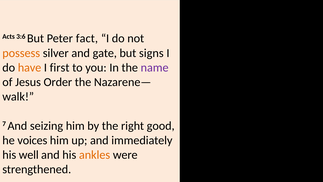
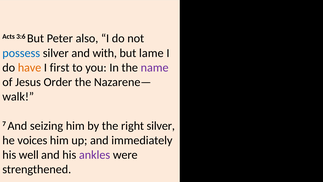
fact: fact -> also (87, 38)
possess colour: orange -> blue (21, 53)
gate: gate -> with (105, 53)
signs: signs -> lame (151, 53)
right good: good -> silver (161, 126)
ankles colour: orange -> purple (95, 155)
